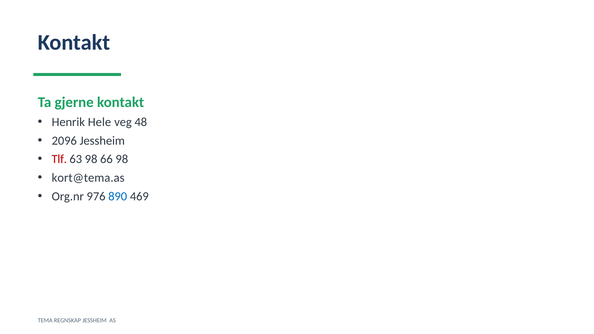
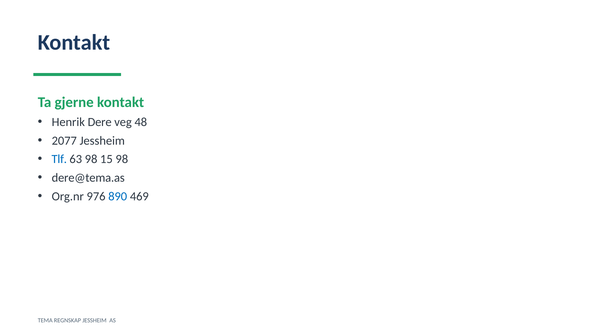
Hele: Hele -> Dere (100, 122)
2096: 2096 -> 2077 (64, 141)
Tlf colour: red -> blue (59, 159)
66: 66 -> 15 (106, 159)
kort@tema.as: kort@tema.as -> dere@tema.as (88, 178)
